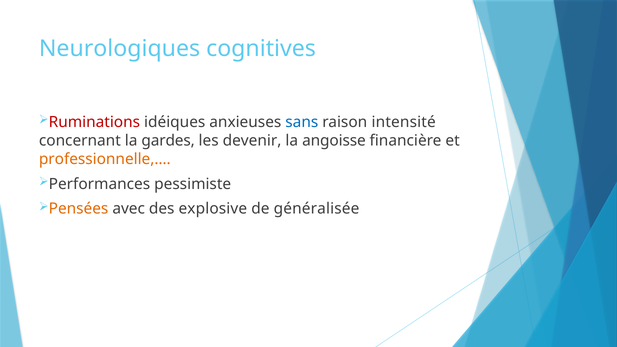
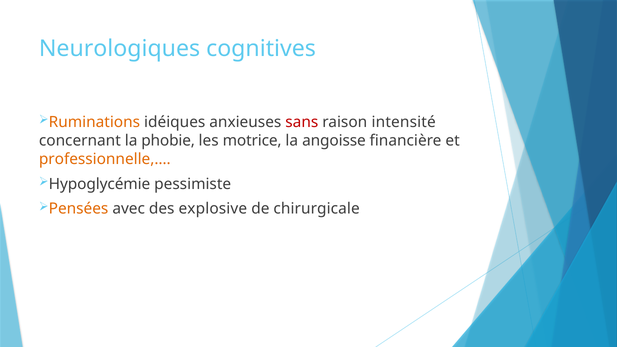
Ruminations colour: red -> orange (94, 122)
sans colour: blue -> red (302, 122)
gardes: gardes -> phobie (168, 141)
devenir: devenir -> motrice (252, 141)
Performances: Performances -> Hypoglycémie (99, 184)
généralisée: généralisée -> chirurgicale (317, 209)
